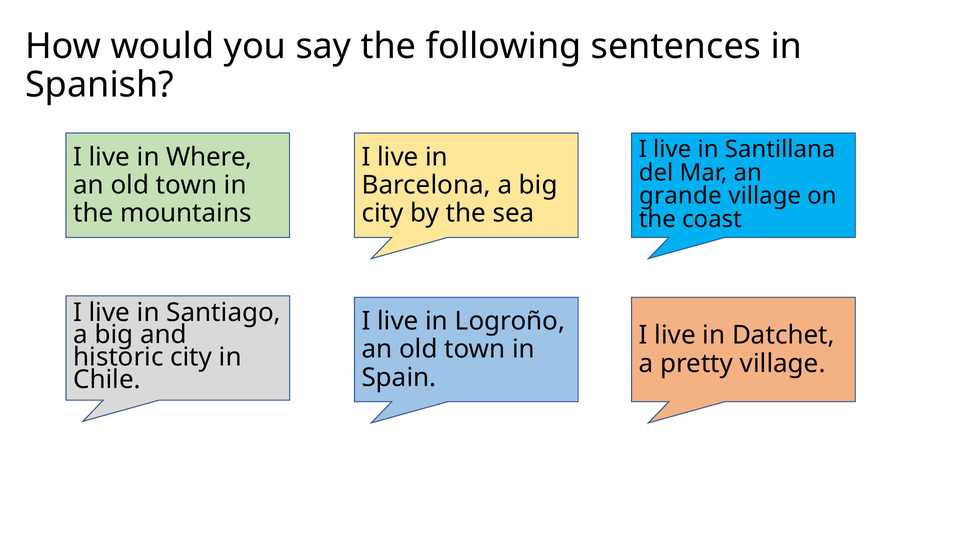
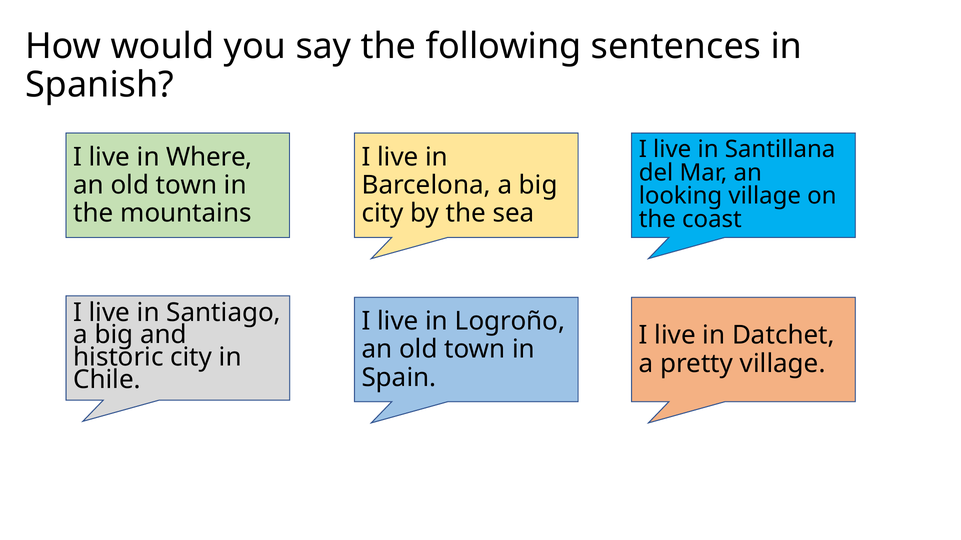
grande: grande -> looking (681, 196)
